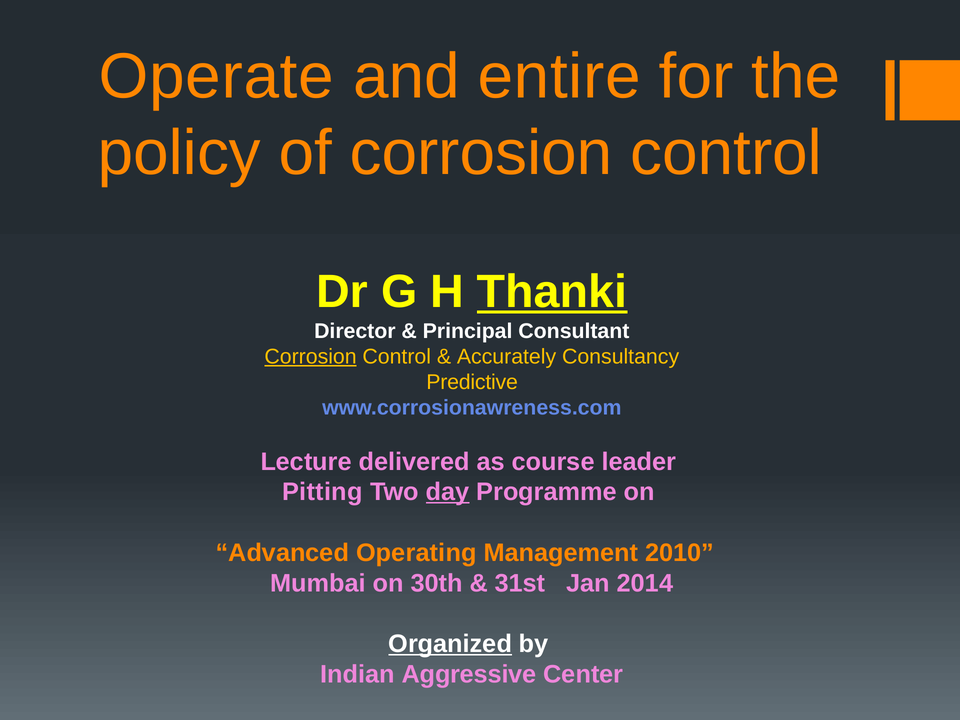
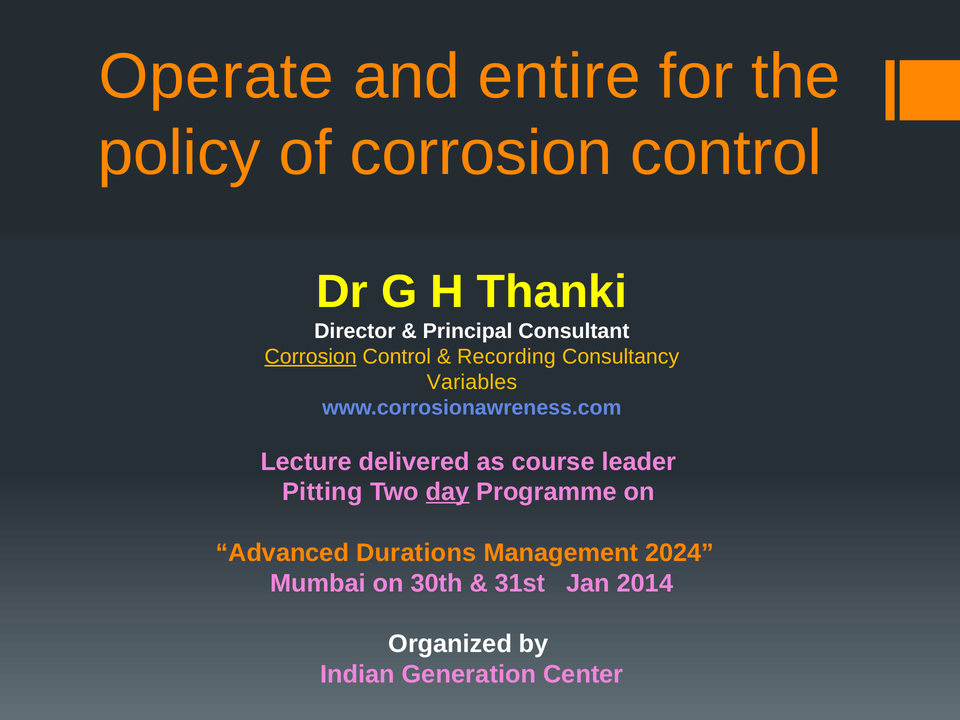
Thanki underline: present -> none (552, 292)
Accurately: Accurately -> Recording (506, 357)
Predictive: Predictive -> Variables (472, 382)
Operating: Operating -> Durations (416, 553)
2010: 2010 -> 2024 (679, 553)
Organized underline: present -> none (450, 644)
Aggressive: Aggressive -> Generation (469, 674)
